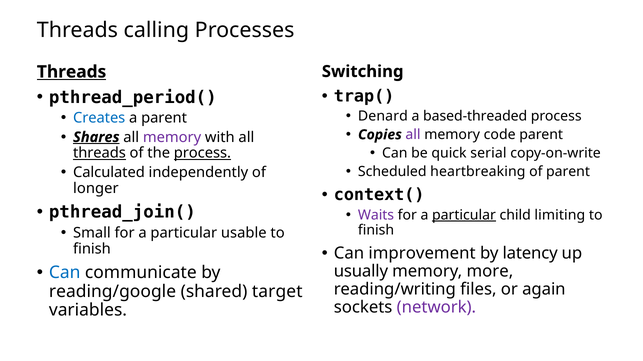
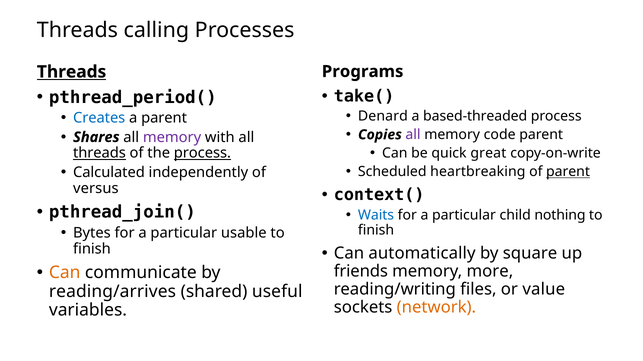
Switching: Switching -> Programs (363, 72)
trap(: trap( -> take( (364, 96)
Shares underline: present -> none (96, 137)
serial: serial -> great (488, 153)
parent underline: none -> present (568, 172)
longer: longer -> versus (96, 189)
Waits colour: purple -> blue (376, 215)
particular underline: present -> none (464, 215)
limiting: limiting -> nothing (560, 215)
Small: Small -> Bytes (92, 233)
improvement: improvement -> automatically (422, 254)
latency: latency -> square (530, 254)
Can colour: blue -> orange (65, 273)
usually: usually -> friends (361, 272)
again: again -> value (544, 290)
reading/google: reading/google -> reading/arrives (112, 292)
target: target -> useful (277, 292)
network colour: purple -> orange (436, 308)
